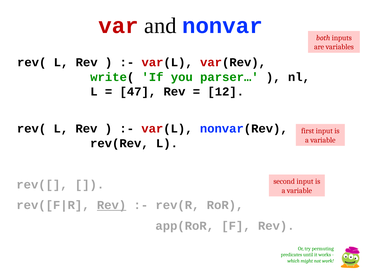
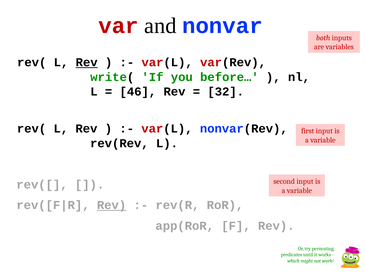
Rev underline: none -> present (87, 63)
parser…: parser… -> before… (229, 77)
47: 47 -> 46 (138, 92)
12: 12 -> 32 (226, 92)
